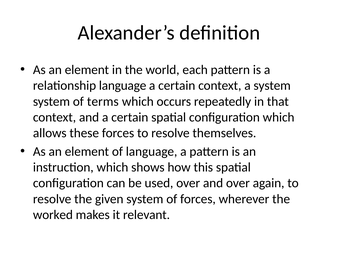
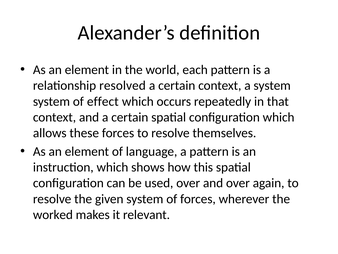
relationship language: language -> resolved (122, 85)
terms: terms -> effect (103, 101)
